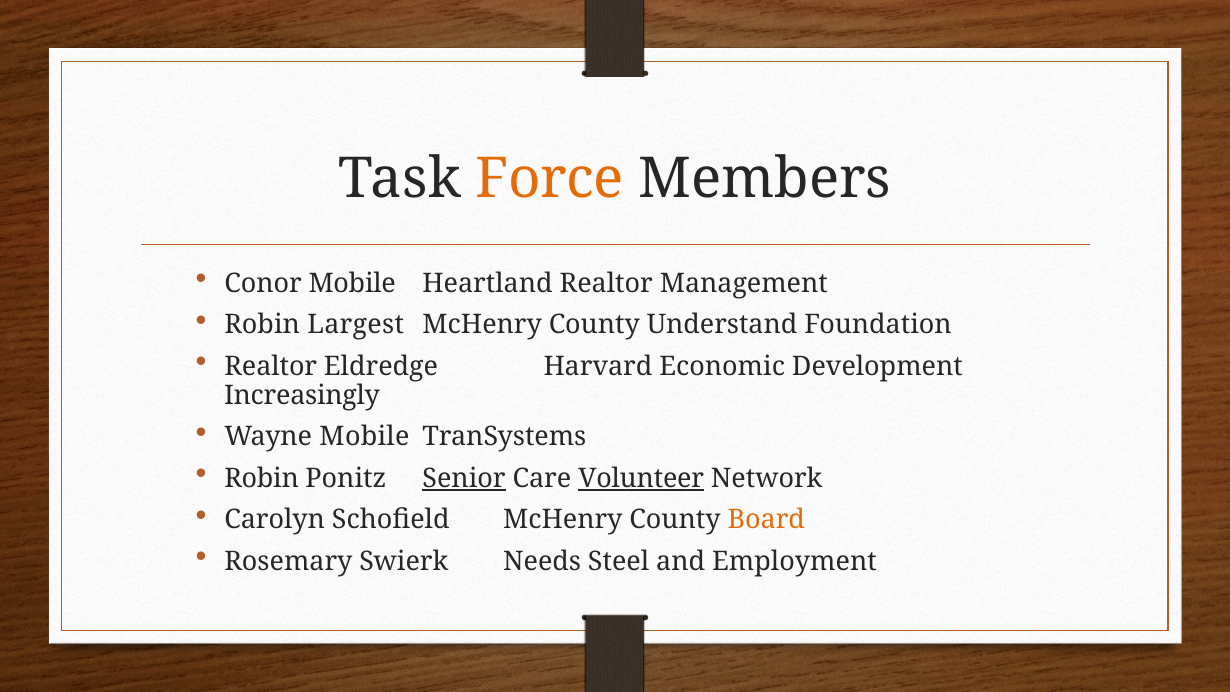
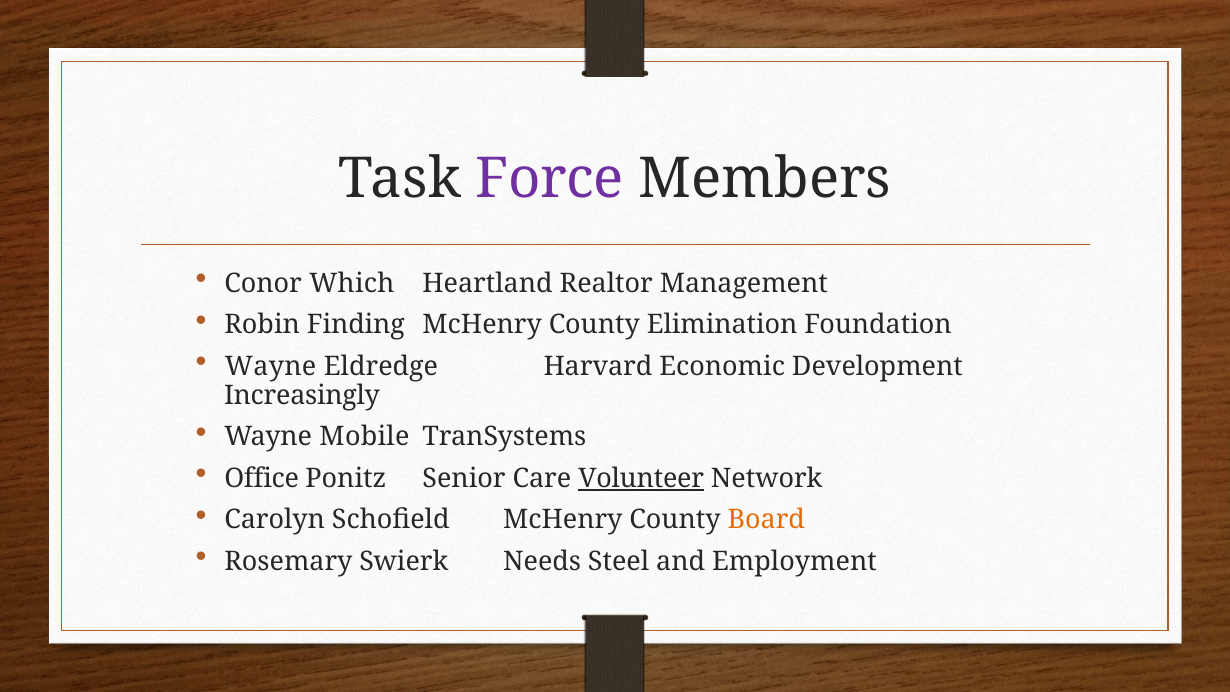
Force colour: orange -> purple (550, 179)
Conor Mobile: Mobile -> Which (352, 283)
Largest: Largest -> Finding (356, 325)
Understand: Understand -> Elimination (722, 325)
Realtor: Realtor -> Wayne (271, 366)
Robin: Robin -> Office (262, 478)
Senior underline: present -> none (464, 478)
